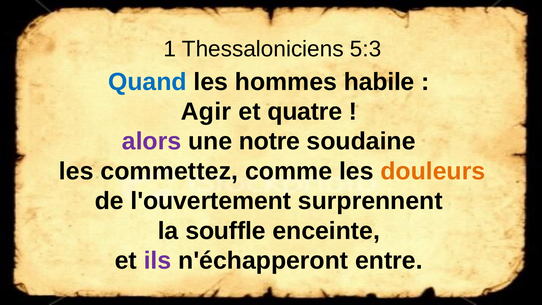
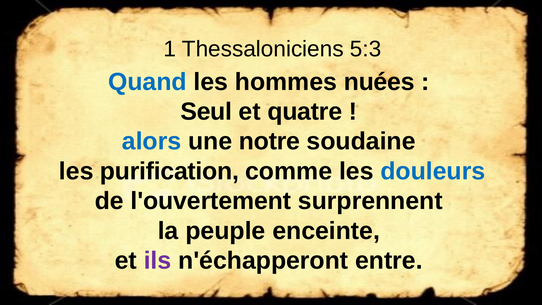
habile: habile -> nuées (379, 82)
Agir: Agir -> Seul (206, 112)
alors colour: purple -> blue (152, 141)
commettez: commettez -> purification (169, 171)
douleurs colour: orange -> blue (433, 171)
souffle: souffle -> peuple (225, 231)
